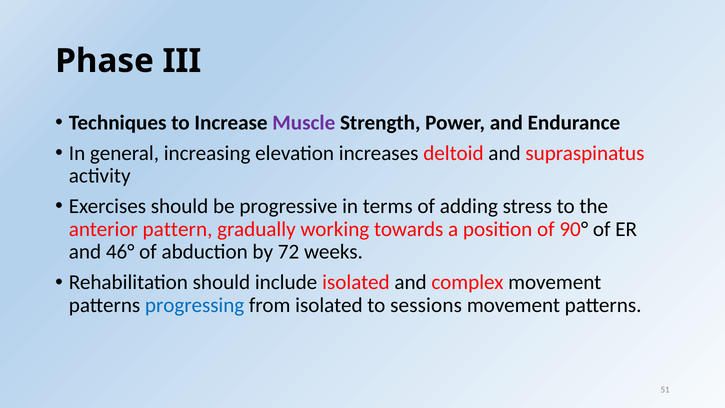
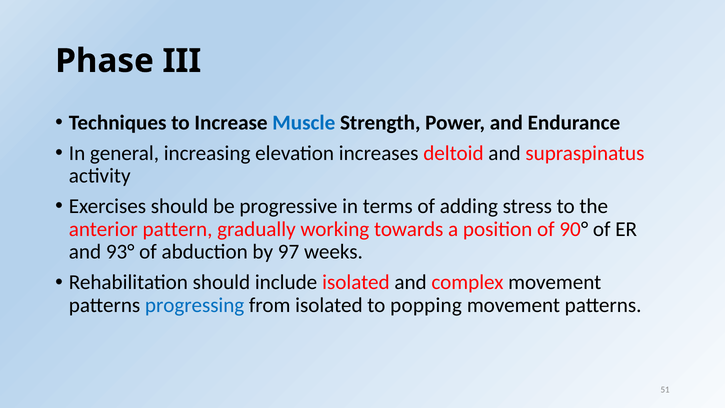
Muscle colour: purple -> blue (304, 123)
46°: 46° -> 93° (120, 252)
72: 72 -> 97 (289, 252)
sessions: sessions -> popping (426, 305)
